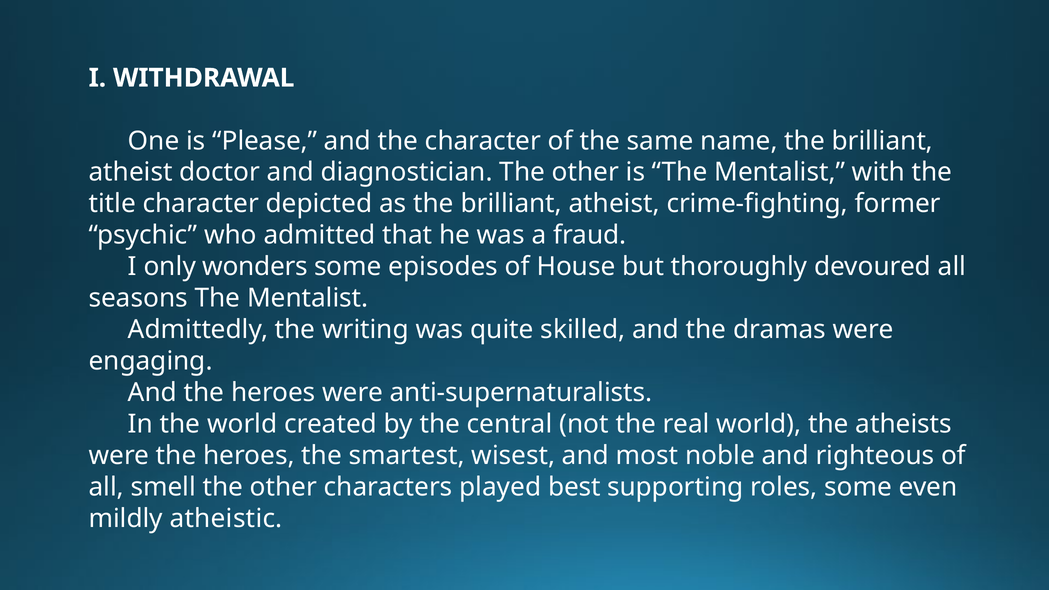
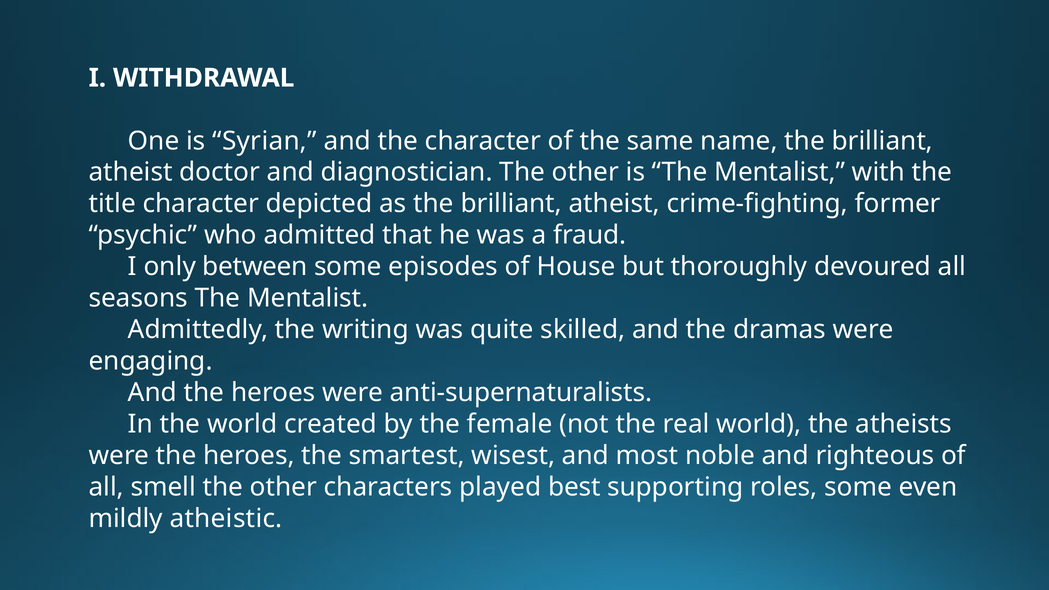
Please: Please -> Syrian (265, 141)
wonders: wonders -> between (255, 267)
central: central -> female (510, 424)
